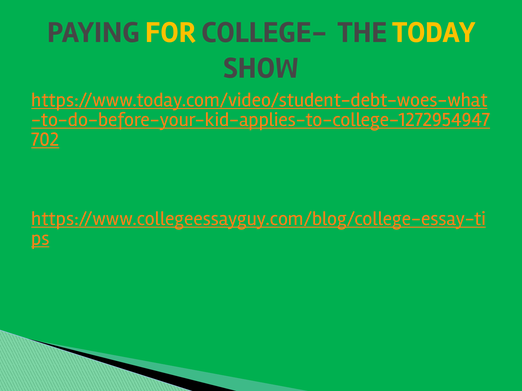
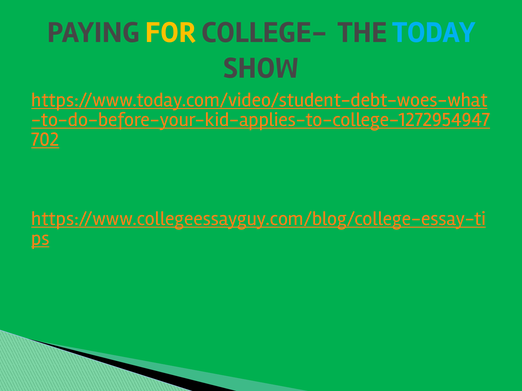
TODAY colour: yellow -> light blue (434, 33)
